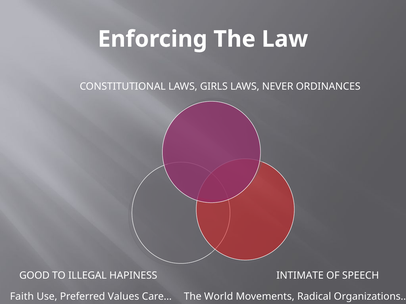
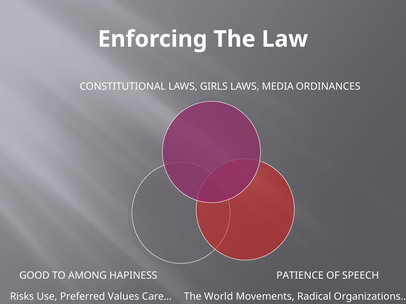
NEVER: NEVER -> MEDIA (278, 87)
ILLEGAL: ILLEGAL -> AMONG (87, 276)
INTIMATE: INTIMATE -> PATIENCE (300, 276)
Faith: Faith -> Risks (22, 297)
